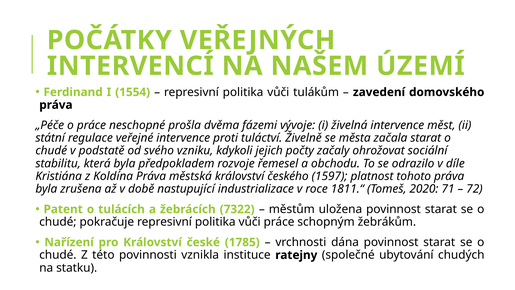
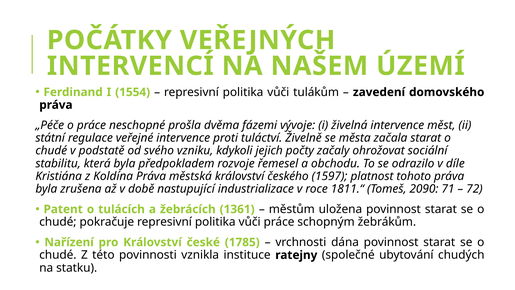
2020: 2020 -> 2090 (424, 189)
7322: 7322 -> 1361 (237, 209)
